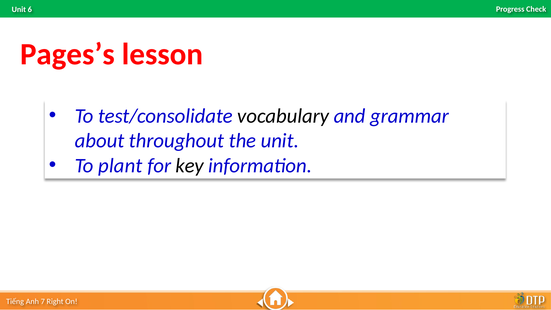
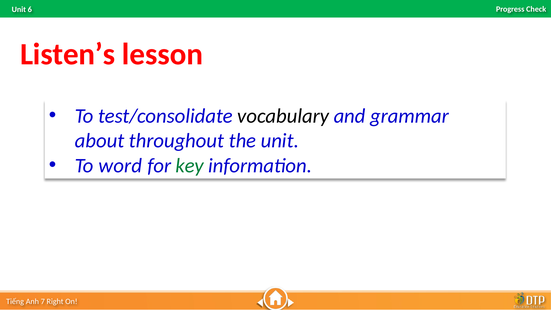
Pages’s: Pages’s -> Listen’s (68, 54)
plant: plant -> word (120, 165)
key colour: black -> green (190, 165)
